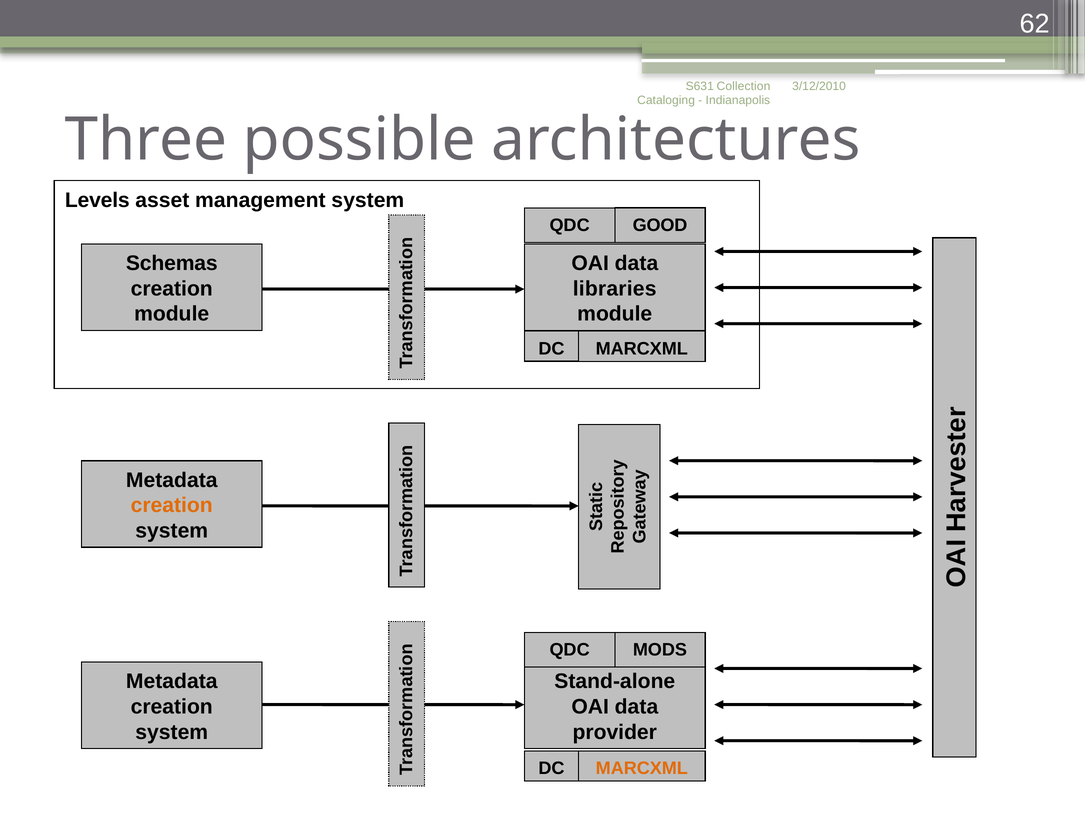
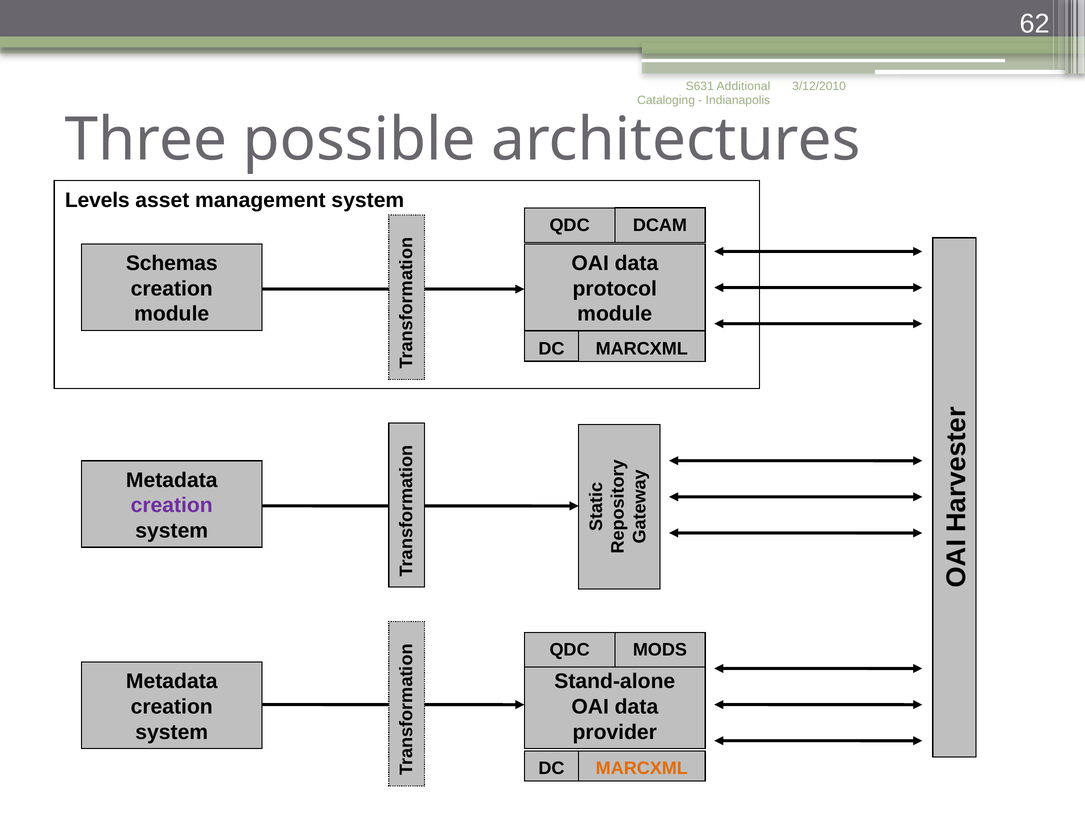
Collection: Collection -> Additional (743, 86)
GOOD: GOOD -> DCAM (660, 225)
libraries: libraries -> protocol (615, 289)
creation colour: orange -> purple (172, 506)
